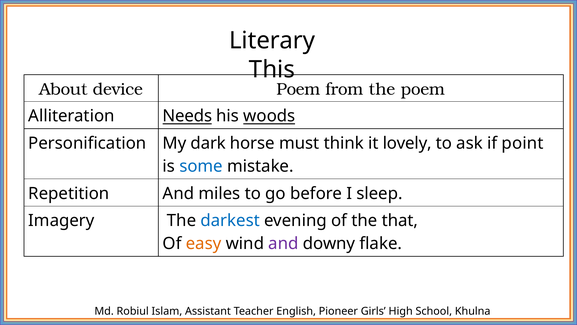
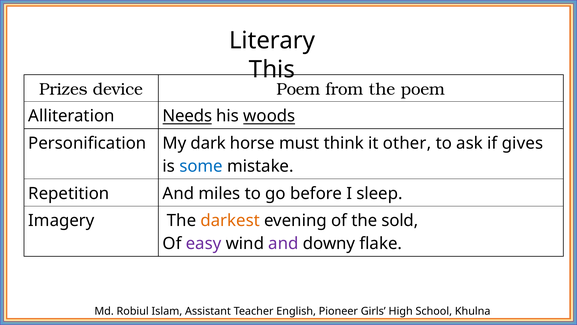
About: About -> Prizes (63, 89)
lovely: lovely -> other (407, 143)
point: point -> gives (522, 143)
darkest colour: blue -> orange (230, 220)
that: that -> sold (400, 220)
easy colour: orange -> purple (204, 243)
